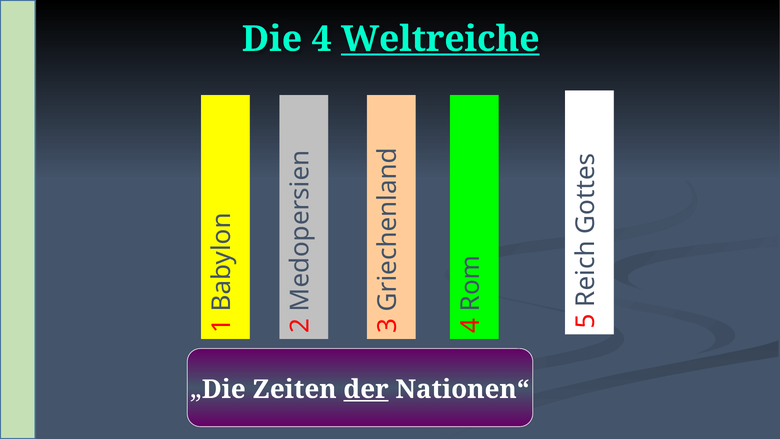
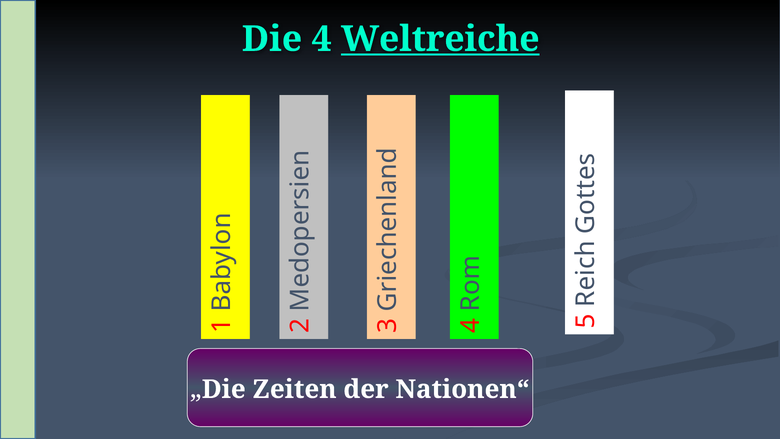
der underline: present -> none (366, 389)
